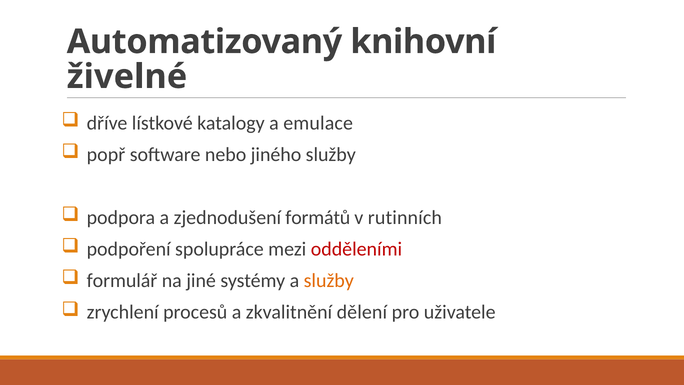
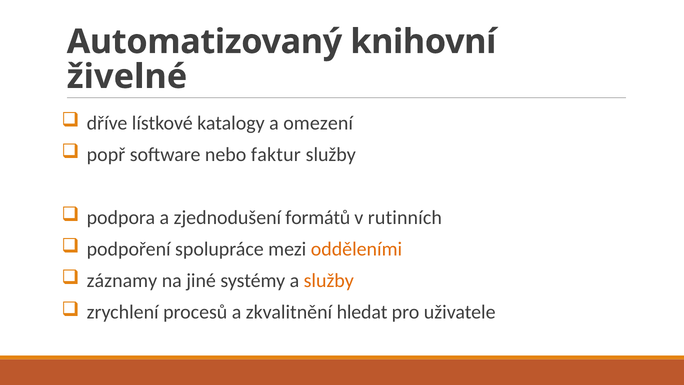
emulace: emulace -> omezení (318, 123)
jiného: jiného -> faktur (276, 155)
odděleními colour: red -> orange (356, 249)
formulář: formulář -> záznamy (122, 281)
dělení: dělení -> hledat (362, 312)
